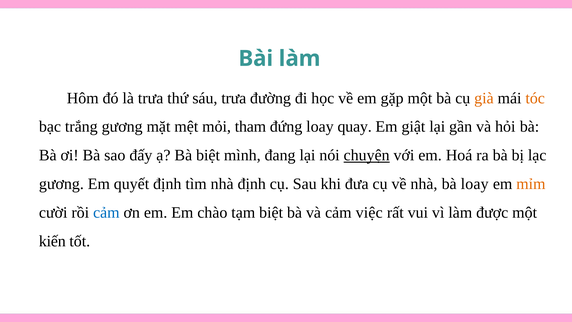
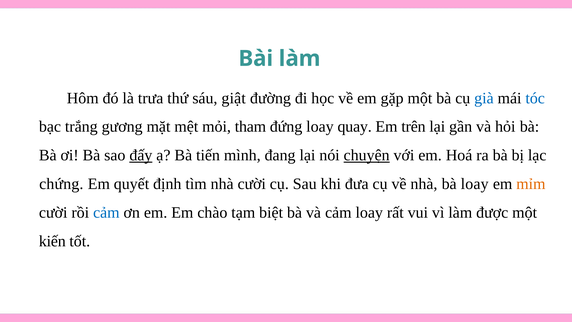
sáu trưa: trưa -> giật (234, 98)
già colour: orange -> blue (484, 98)
tóc colour: orange -> blue (535, 98)
giật: giật -> trên (414, 127)
đấy underline: none -> present (141, 155)
Bà biệt: biệt -> tiến (208, 155)
gương: gương -> chứng (61, 184)
nhà định: định -> cười (252, 184)
cảm việc: việc -> loay (369, 212)
